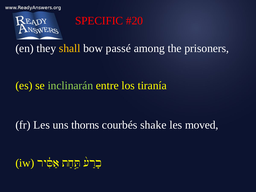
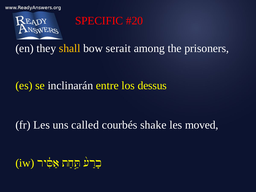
passé: passé -> serait (118, 48)
inclinarán colour: light green -> white (70, 85)
tiranía: tiranía -> dessus (152, 85)
thorns: thorns -> called (85, 125)
